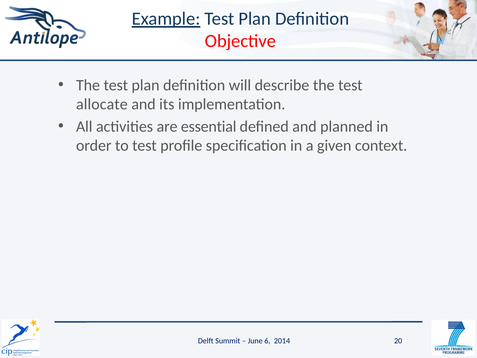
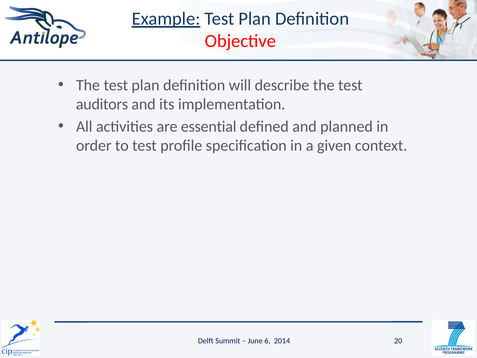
allocate: allocate -> auditors (102, 104)
